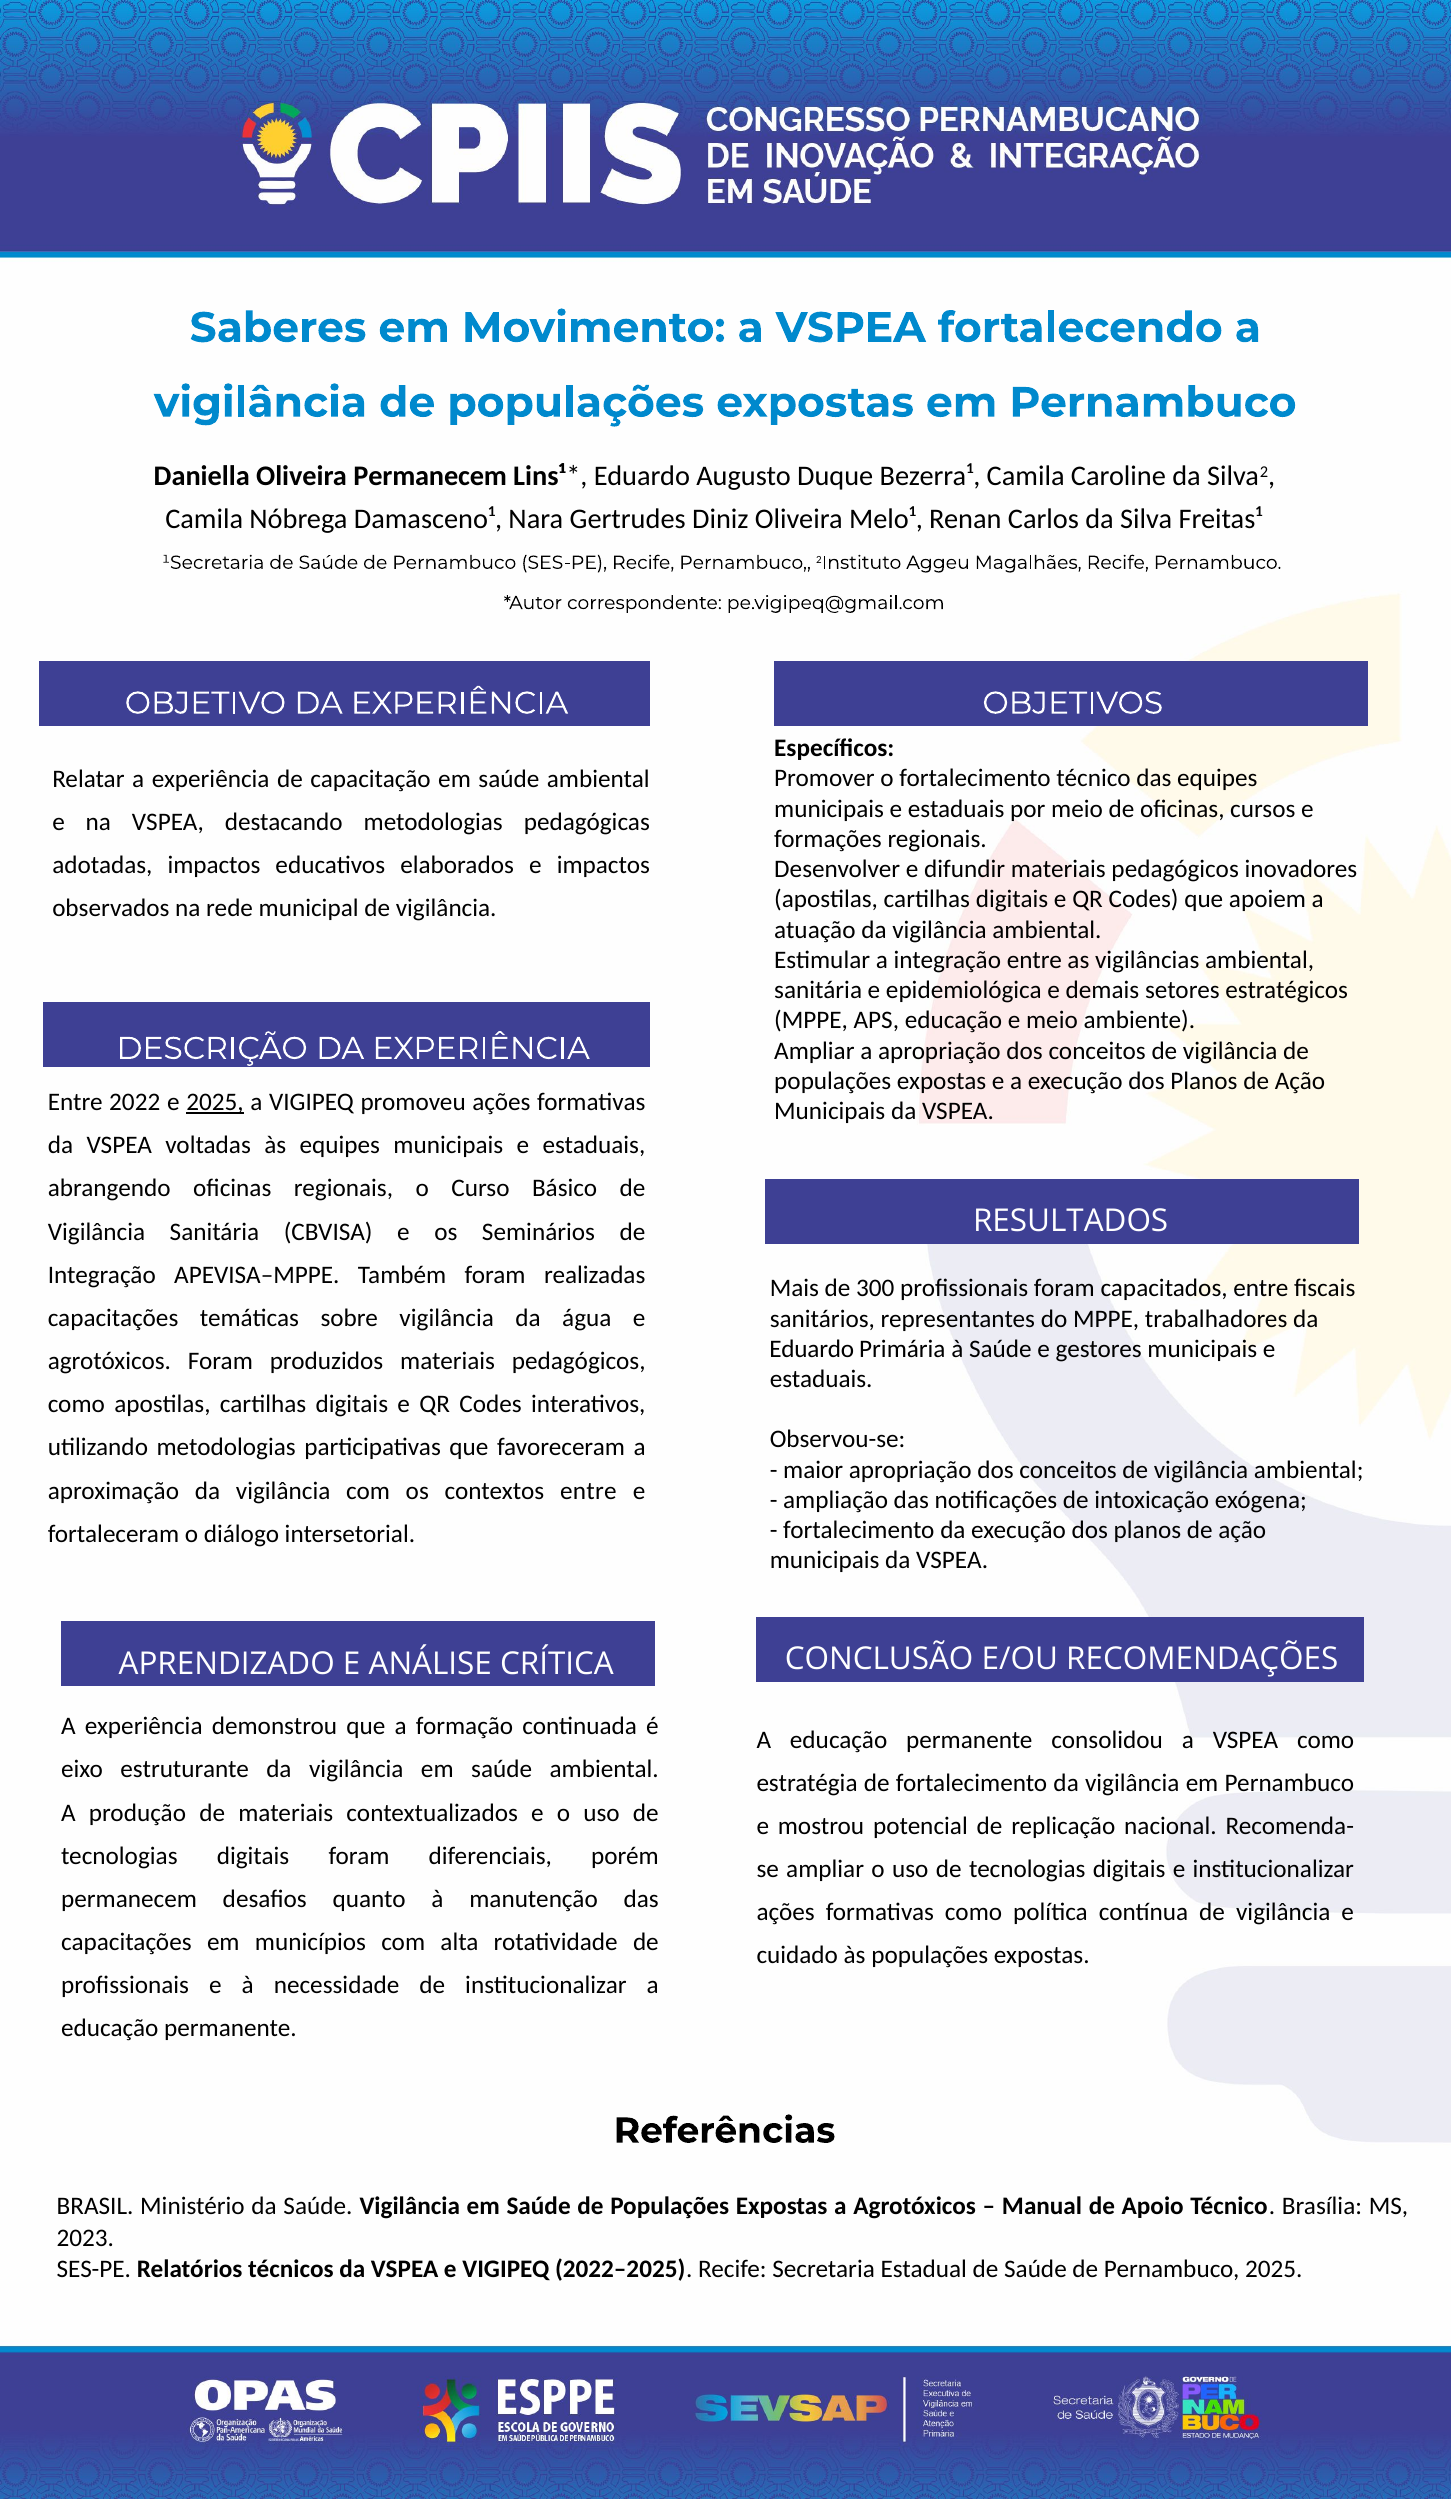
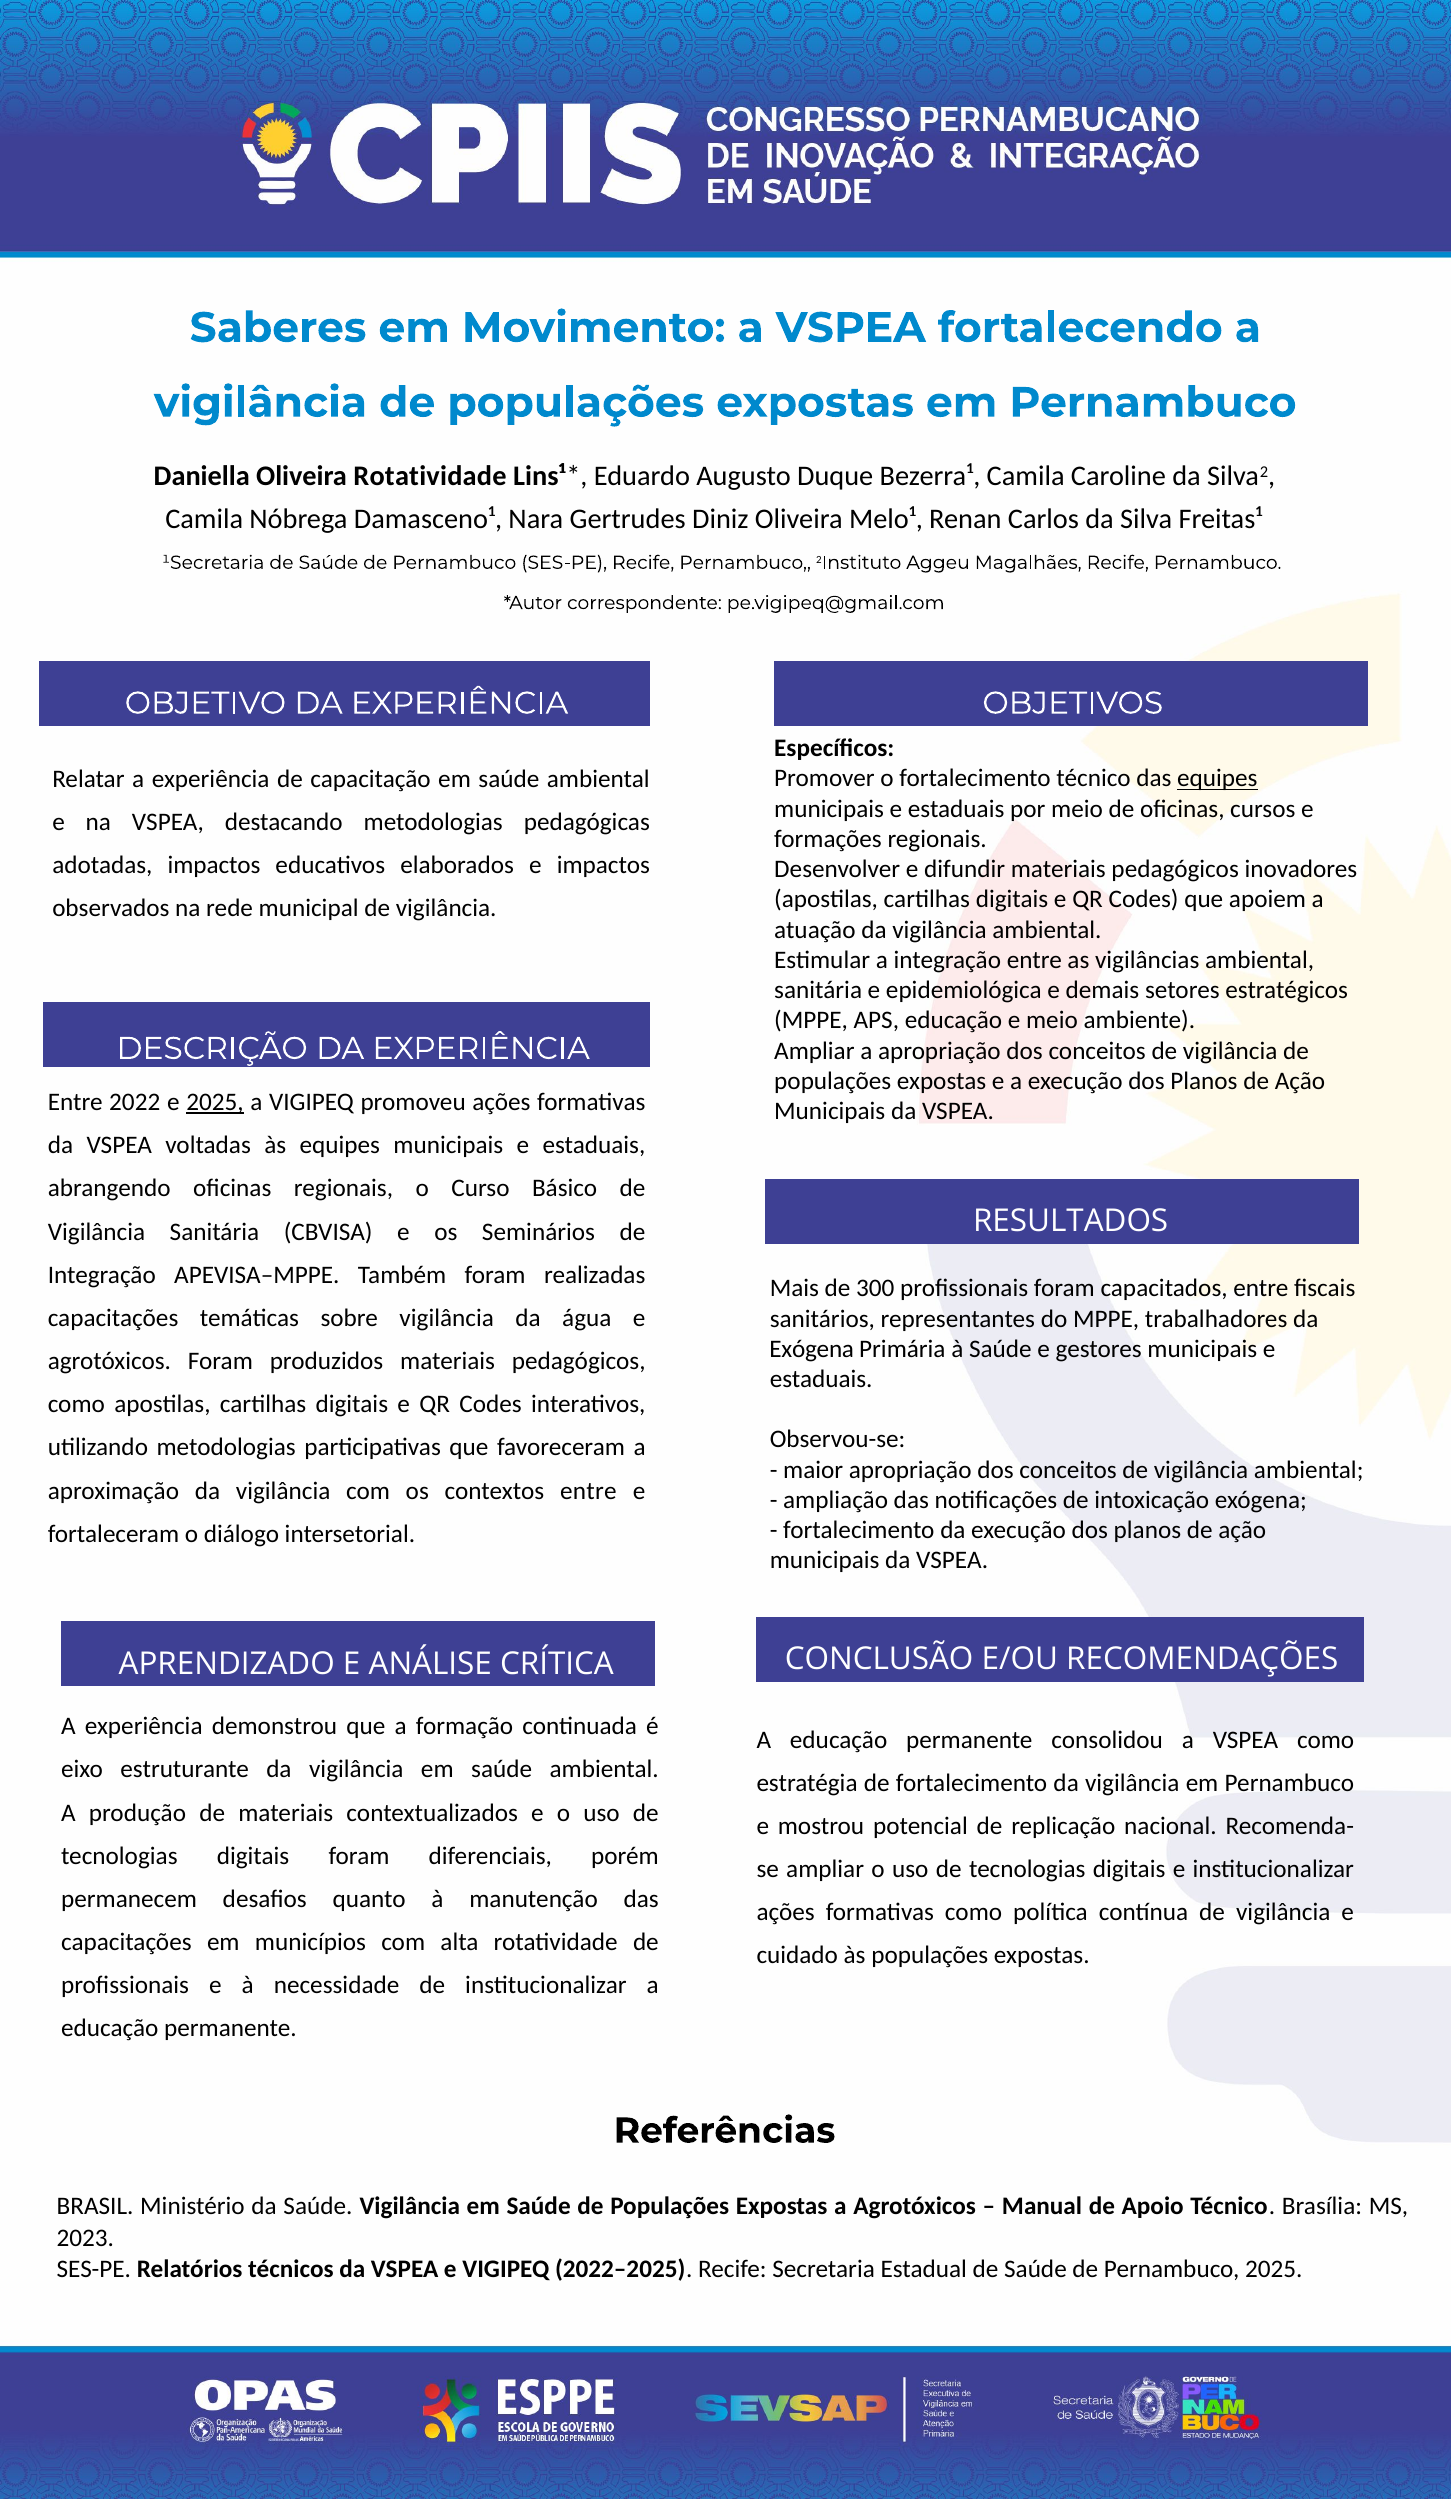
Oliveira Permanecem: Permanecem -> Rotatividade (430, 477)
equipes underline: none -> present (1217, 779)
Eduardo: Eduardo -> Exógena (812, 1350)
